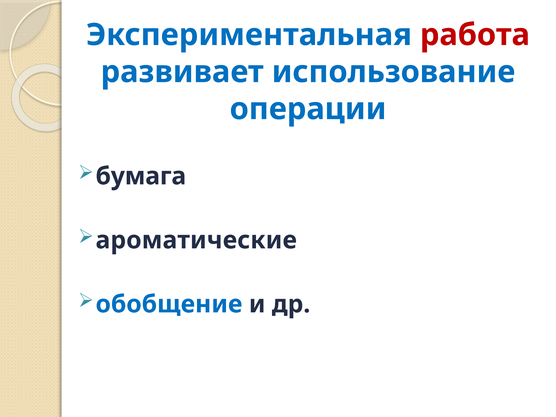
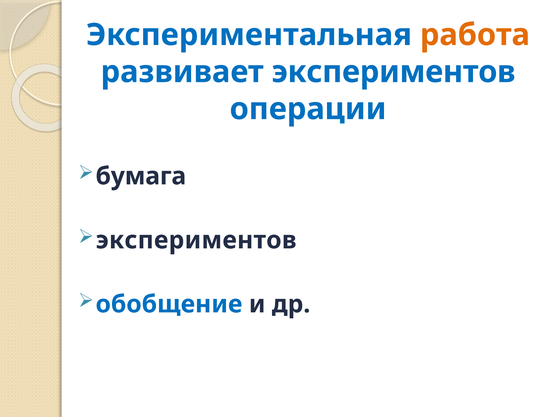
работа colour: red -> orange (475, 35)
развивает использование: использование -> экспериментов (394, 72)
ароматические: ароматические -> экспериментов (196, 240)
